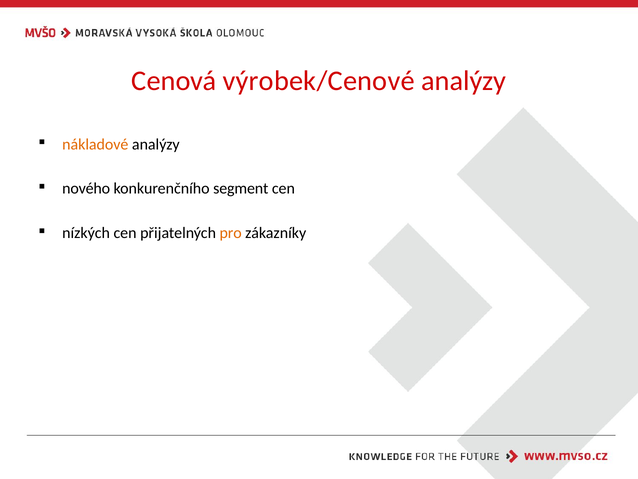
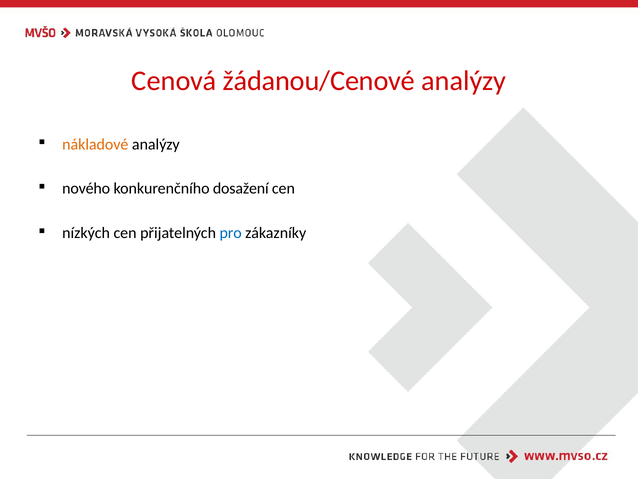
výrobek/Cenové: výrobek/Cenové -> žádanou/Cenové (319, 81)
segment: segment -> dosažení (241, 188)
pro colour: orange -> blue (231, 233)
